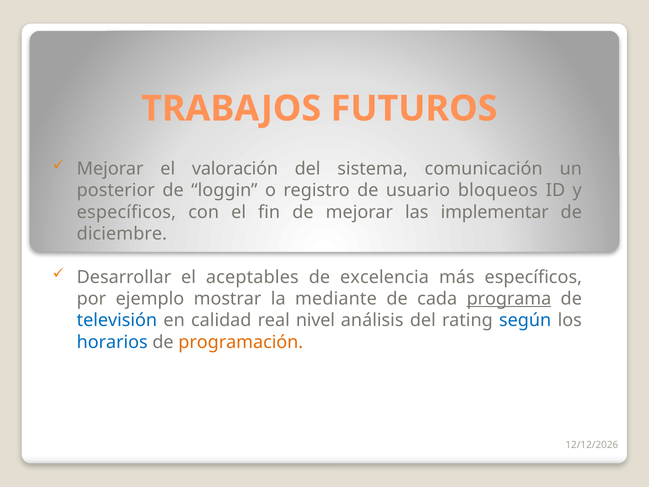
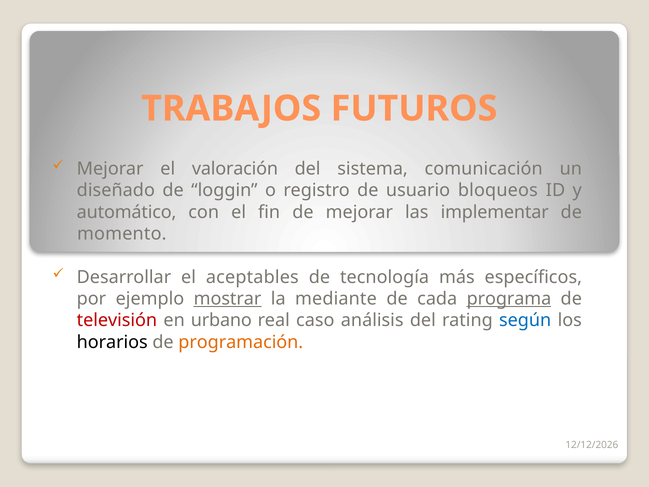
posterior: posterior -> diseñado (116, 190)
específicos: específicos -> automático (127, 212)
diciembre: diciembre -> momento (122, 234)
excelencia: excelencia -> tecnología (385, 277)
mostrar underline: none -> present (228, 299)
televisión colour: blue -> red (117, 320)
calidad: calidad -> urbano (221, 320)
nivel: nivel -> caso (315, 320)
horarios colour: blue -> black (112, 342)
